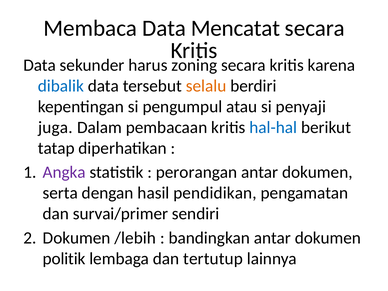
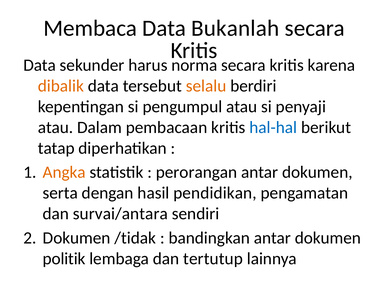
Mencatat: Mencatat -> Bukanlah (235, 28)
zoning: zoning -> norma (194, 65)
dibalik colour: blue -> orange (61, 86)
juga: juga -> atau (56, 127)
Angka colour: purple -> orange (64, 172)
survai/primer: survai/primer -> survai/antara (120, 214)
/lebih: /lebih -> /tidak (135, 238)
